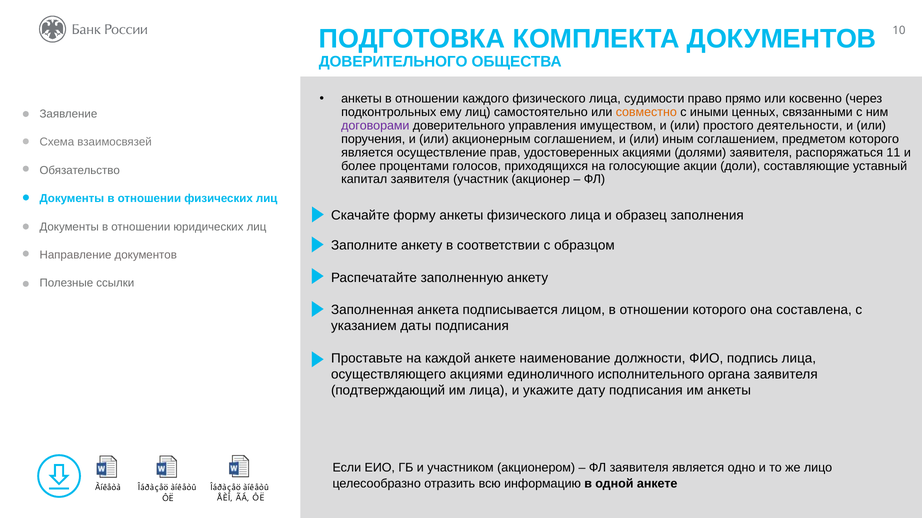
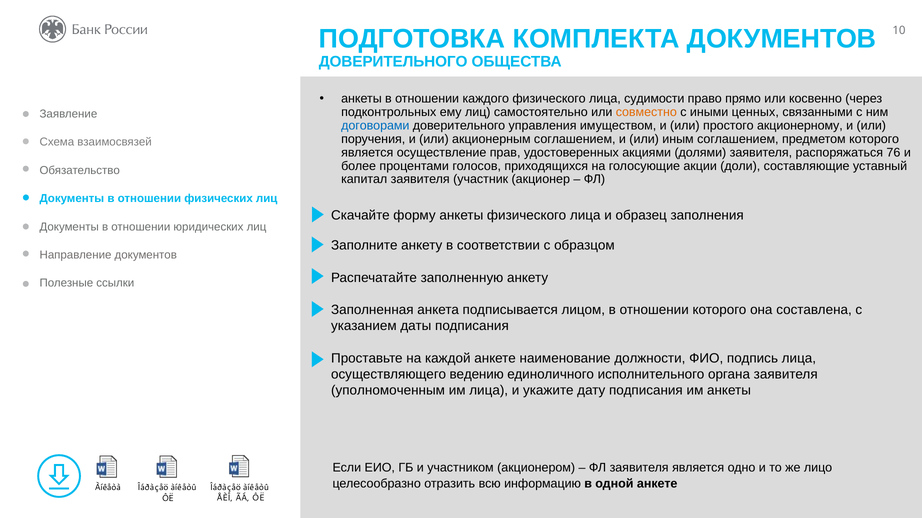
договорами colour: purple -> blue (375, 126)
деятельности: деятельности -> акционерному (800, 126)
11: 11 -> 76 (893, 153)
осуществляющего акциями: акциями -> ведению (477, 375)
подтверждающий: подтверждающий -> уполномоченным (388, 391)
